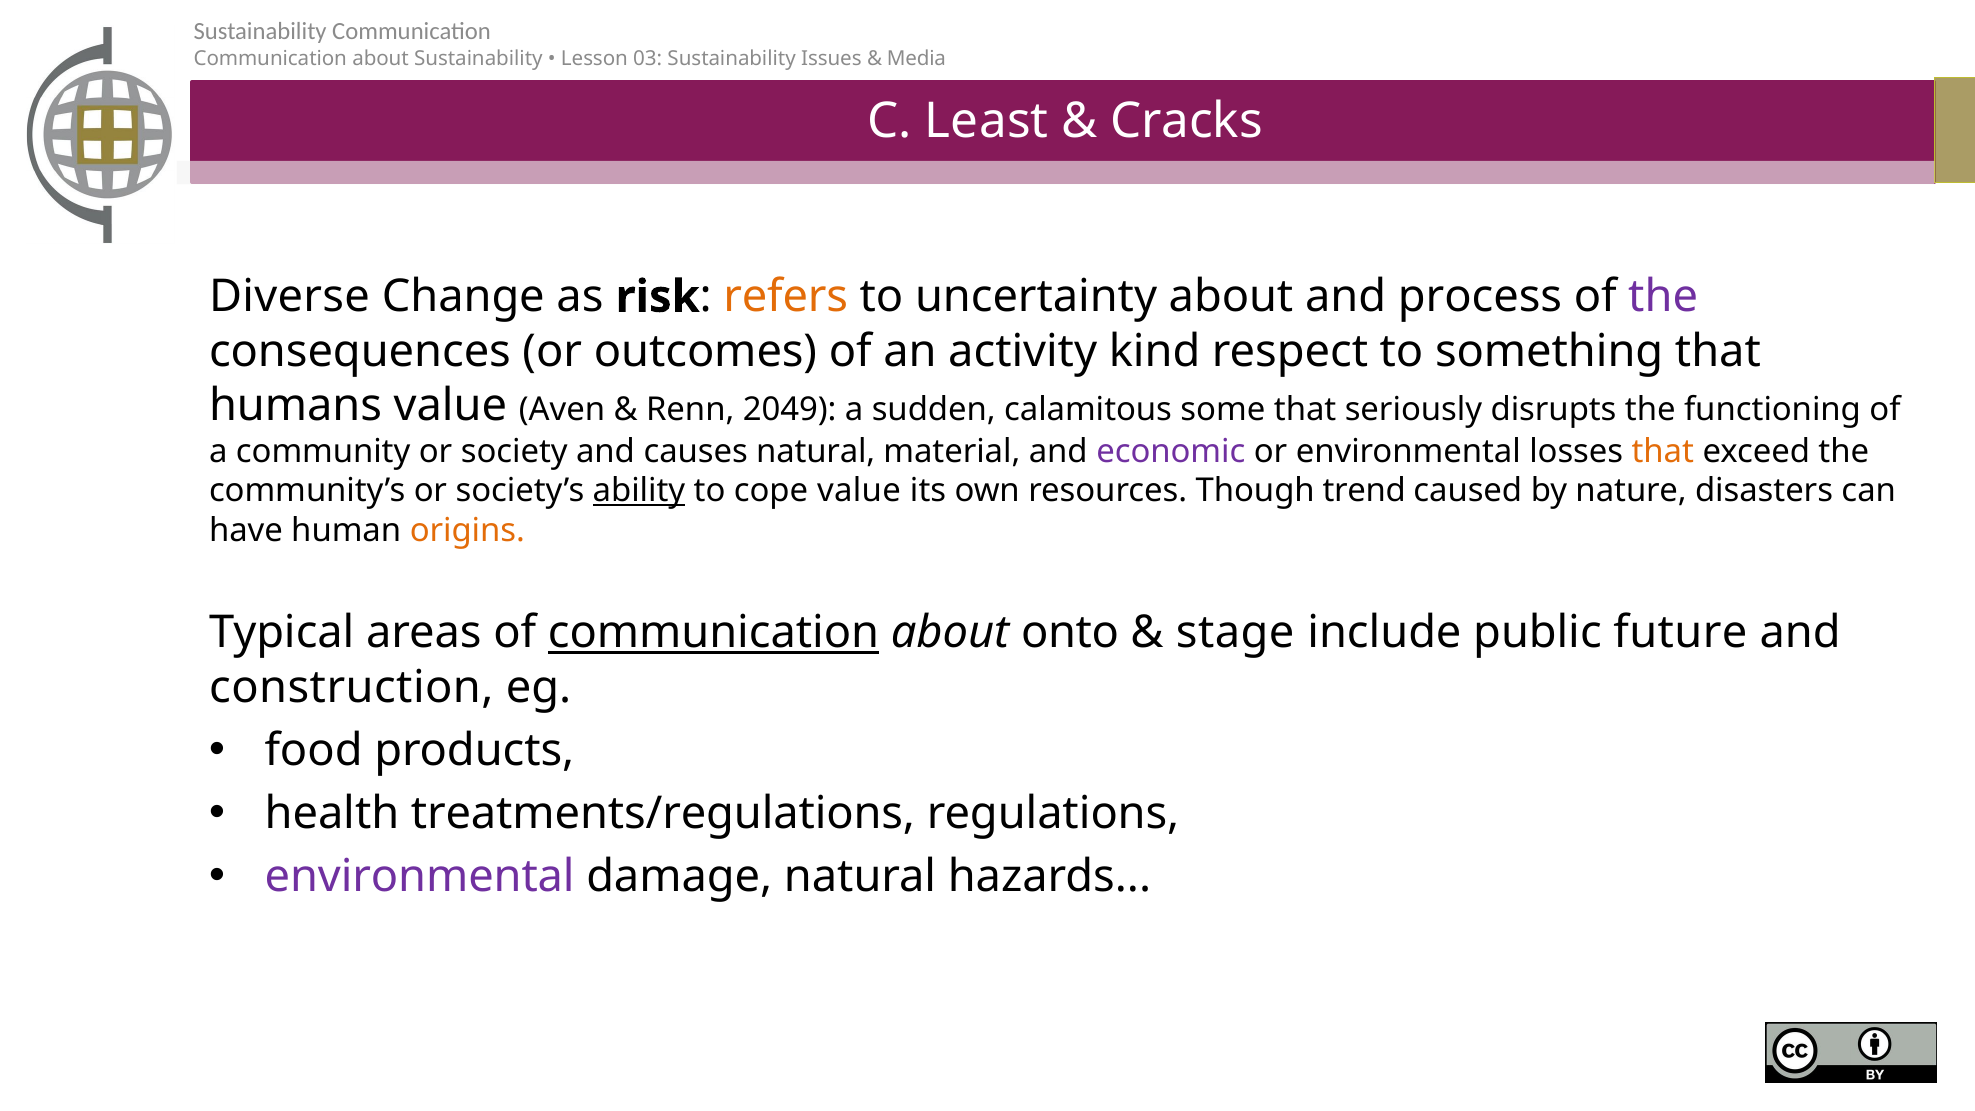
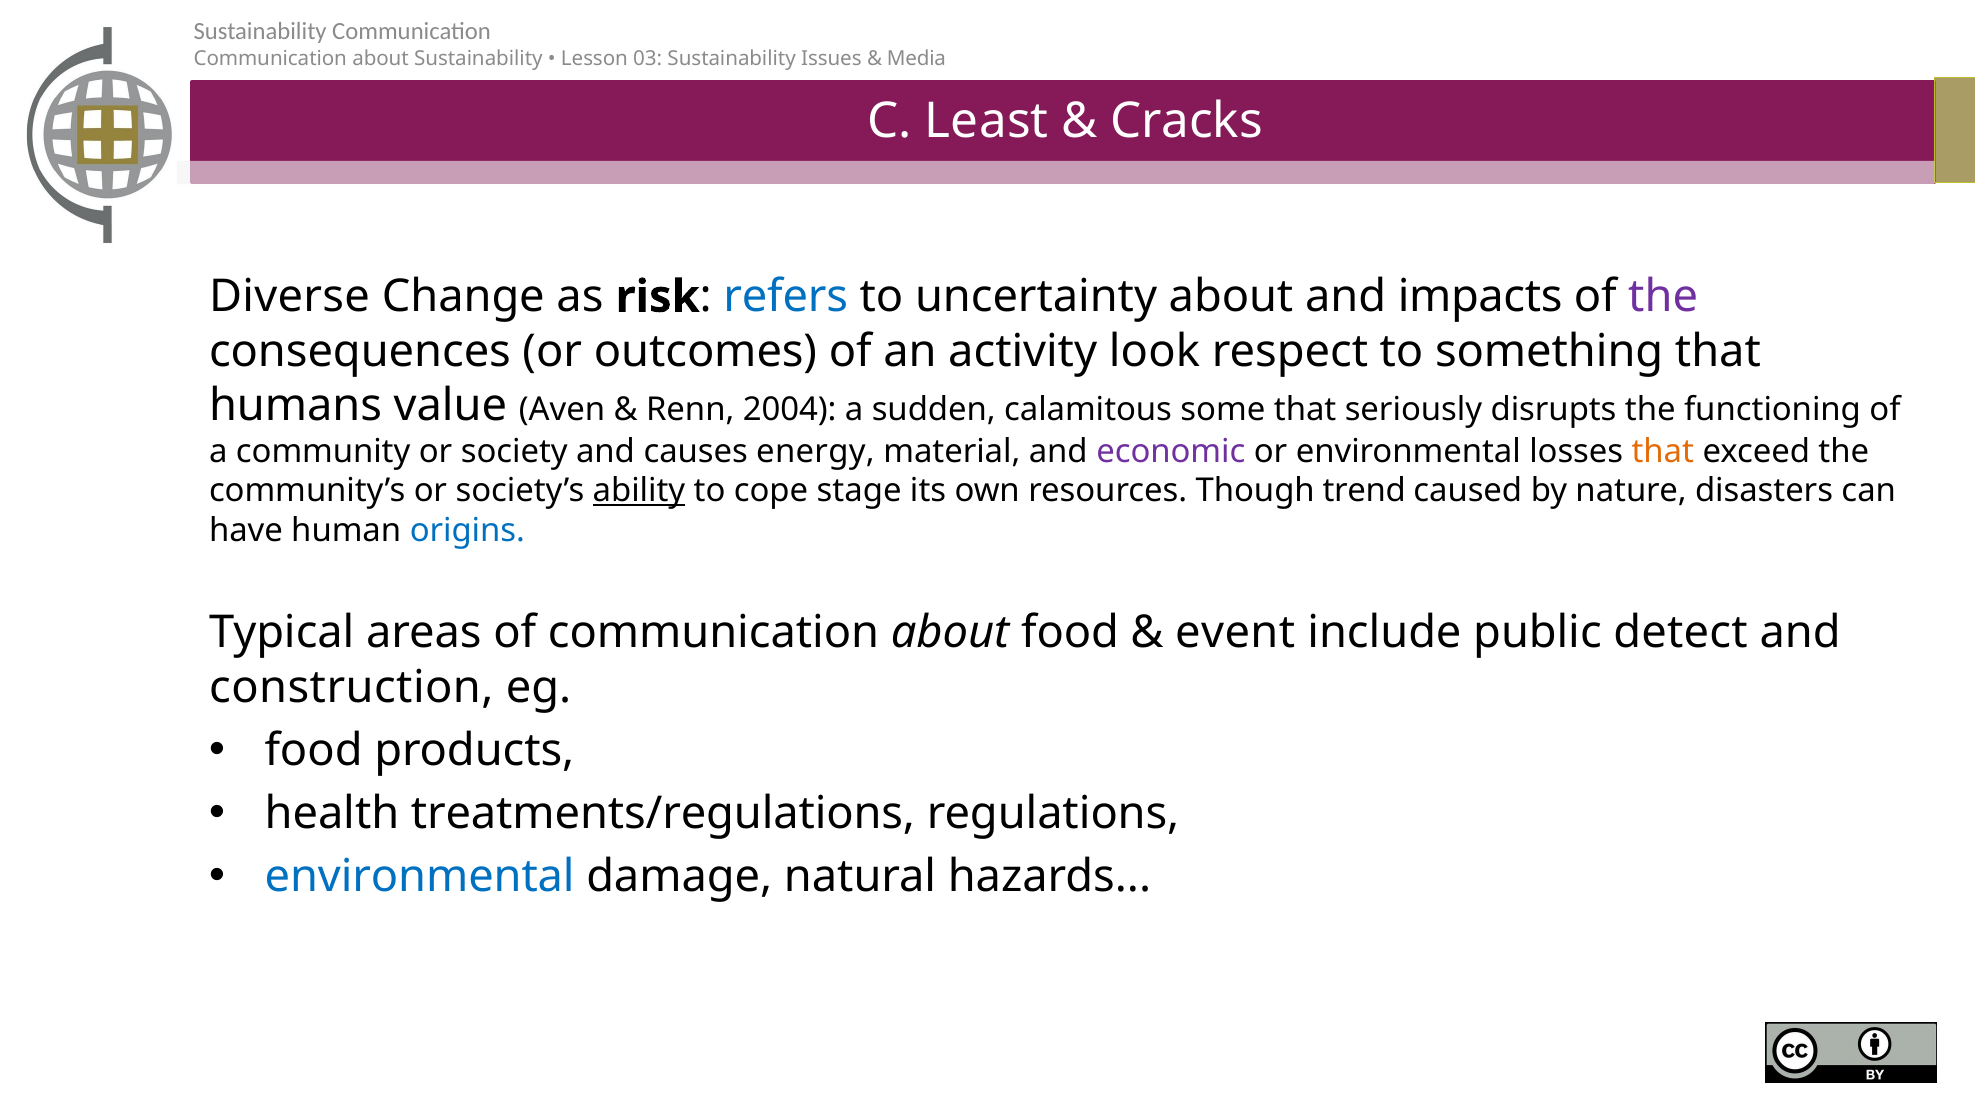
refers colour: orange -> blue (786, 297)
process: process -> impacts (1480, 297)
kind: kind -> look (1154, 351)
2049: 2049 -> 2004 (790, 409)
causes natural: natural -> energy (815, 451)
cope value: value -> stage (859, 491)
origins colour: orange -> blue (467, 530)
communication underline: present -> none (713, 633)
about onto: onto -> food (1070, 633)
stage: stage -> event (1235, 633)
future: future -> detect (1680, 633)
environmental colour: purple -> blue (420, 877)
